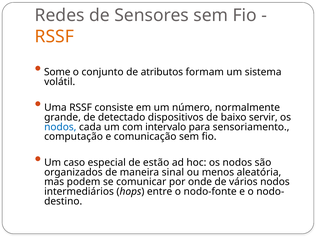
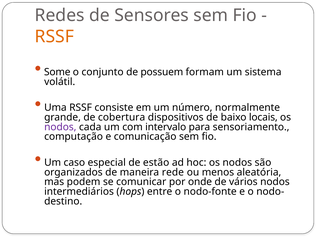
atributos: atributos -> possuem (162, 72)
detectado: detectado -> cobertura (122, 117)
servir: servir -> locais (263, 117)
nodos colour: blue -> purple (60, 127)
sinal: sinal -> rede (173, 172)
